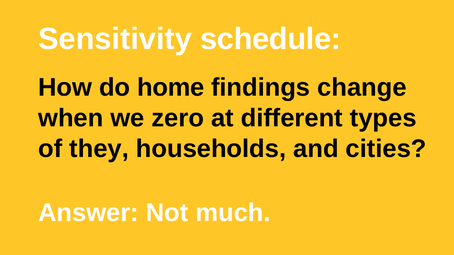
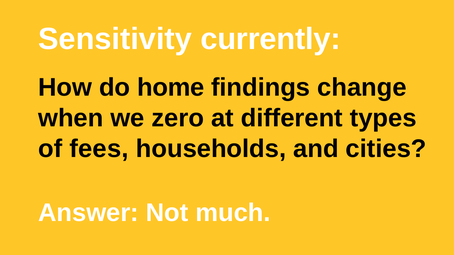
schedule: schedule -> currently (271, 39)
they: they -> fees (99, 149)
